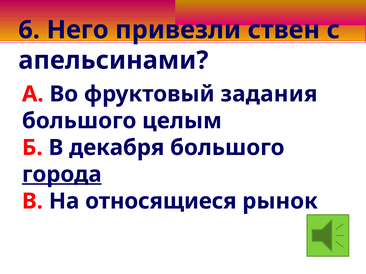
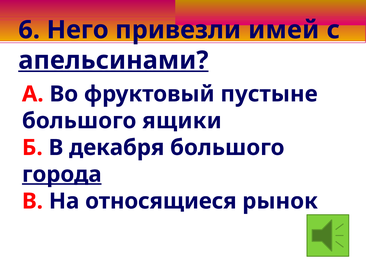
ствен: ствен -> имей (284, 30)
апельсинами underline: none -> present (113, 60)
задания: задания -> пустыне (269, 94)
целым: целым -> ящики (182, 121)
